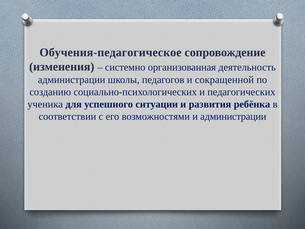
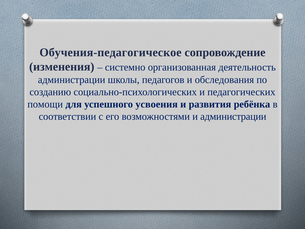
сокращенной: сокращенной -> обследования (224, 80)
ученика: ученика -> помощи (45, 104)
ситуации: ситуации -> усвоения (157, 104)
